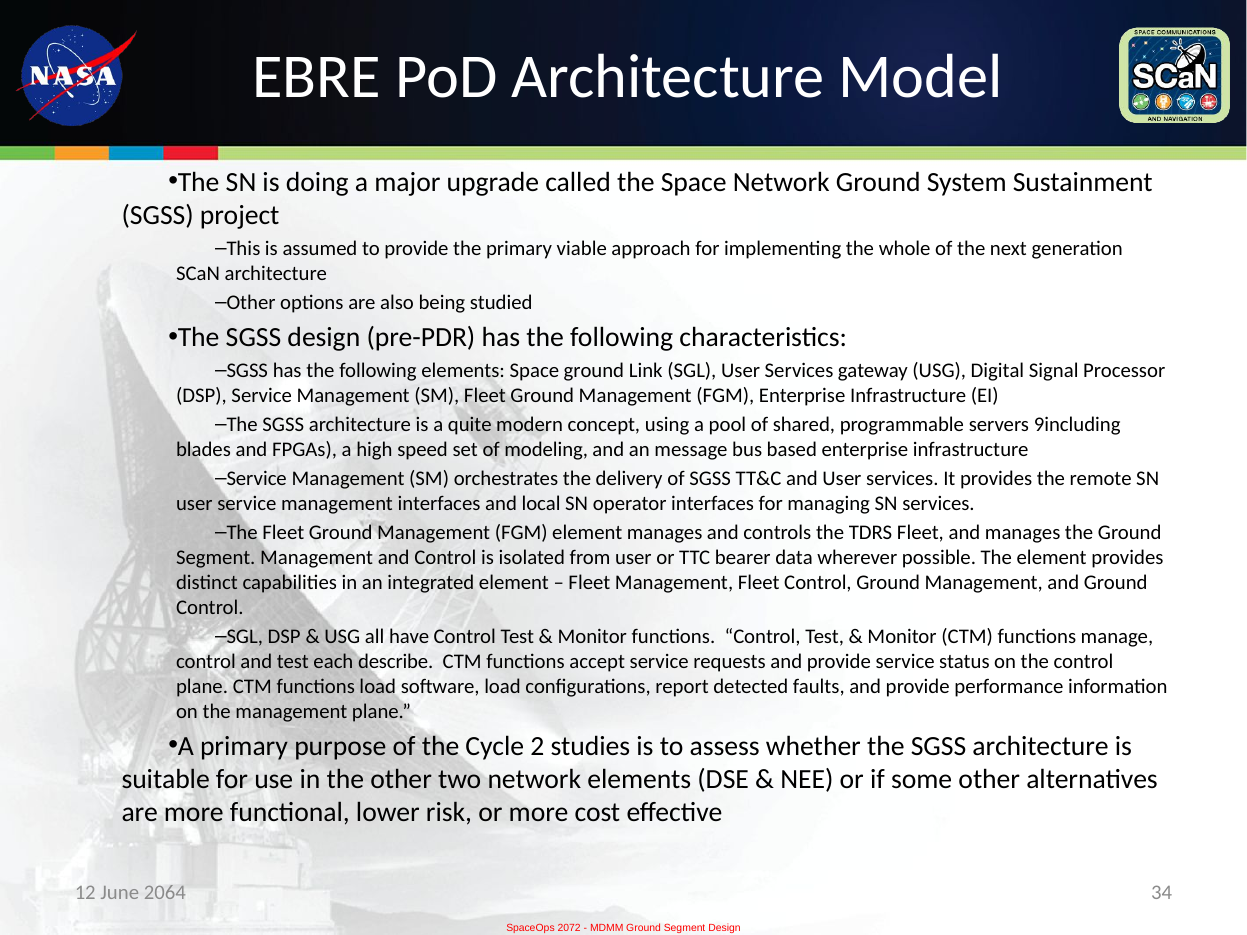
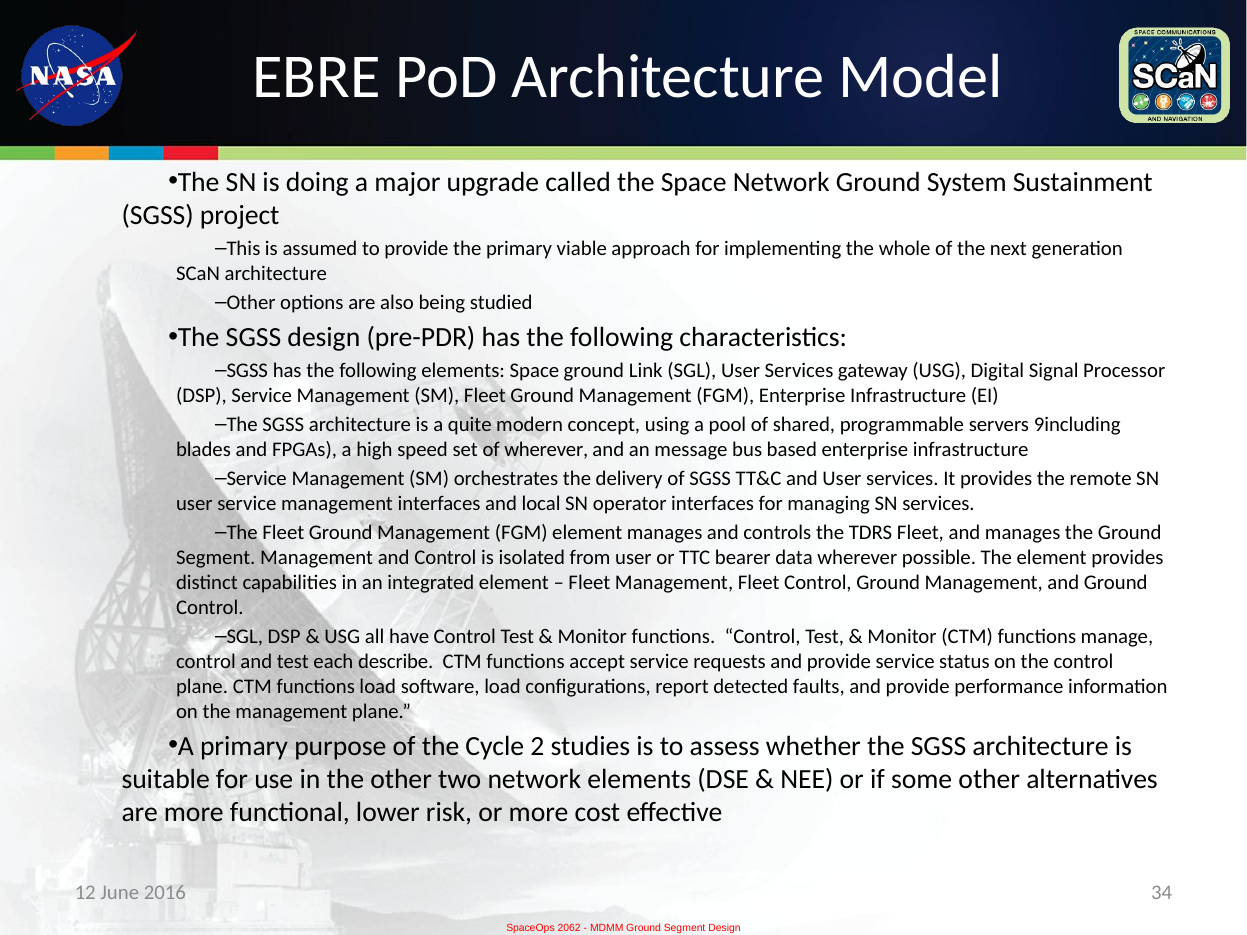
of modeling: modeling -> wherever (546, 449)
2064: 2064 -> 2016 (165, 893)
2072: 2072 -> 2062 (569, 928)
